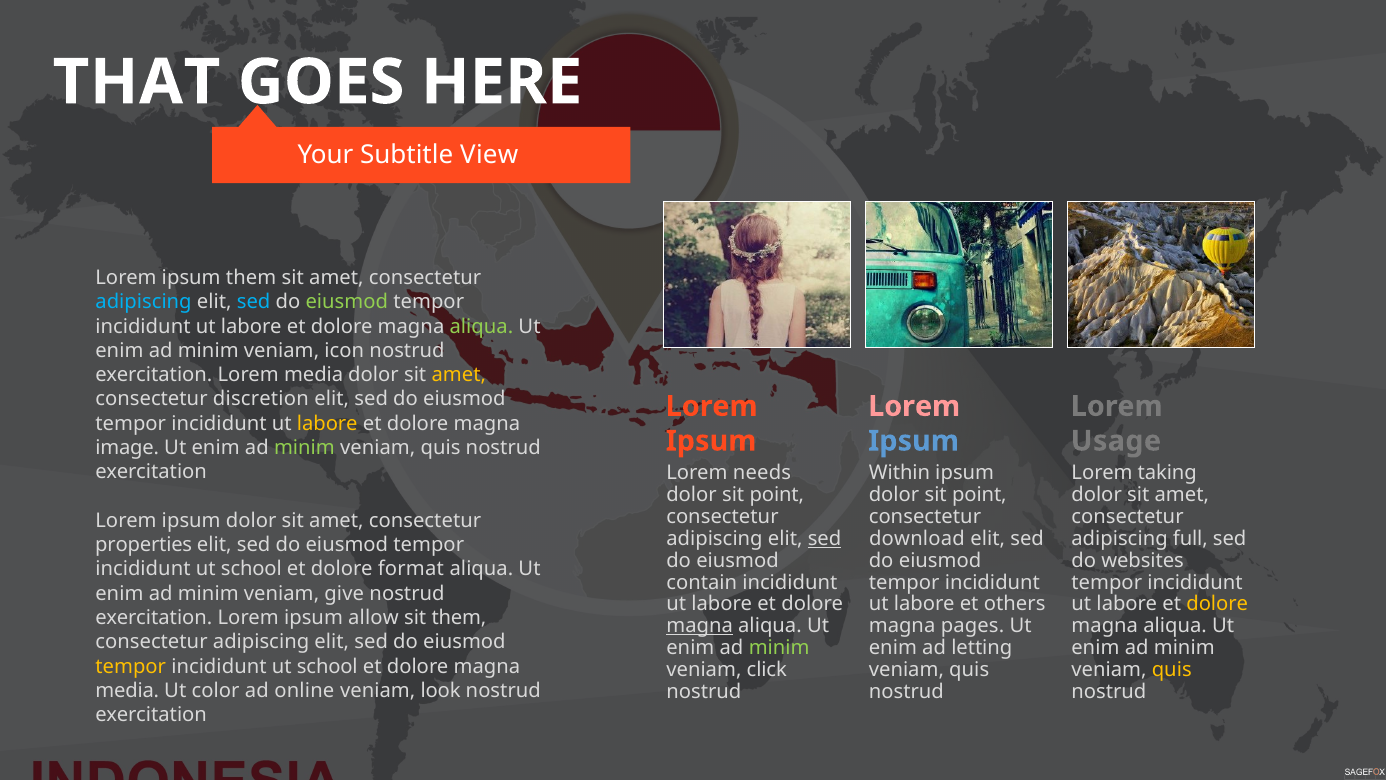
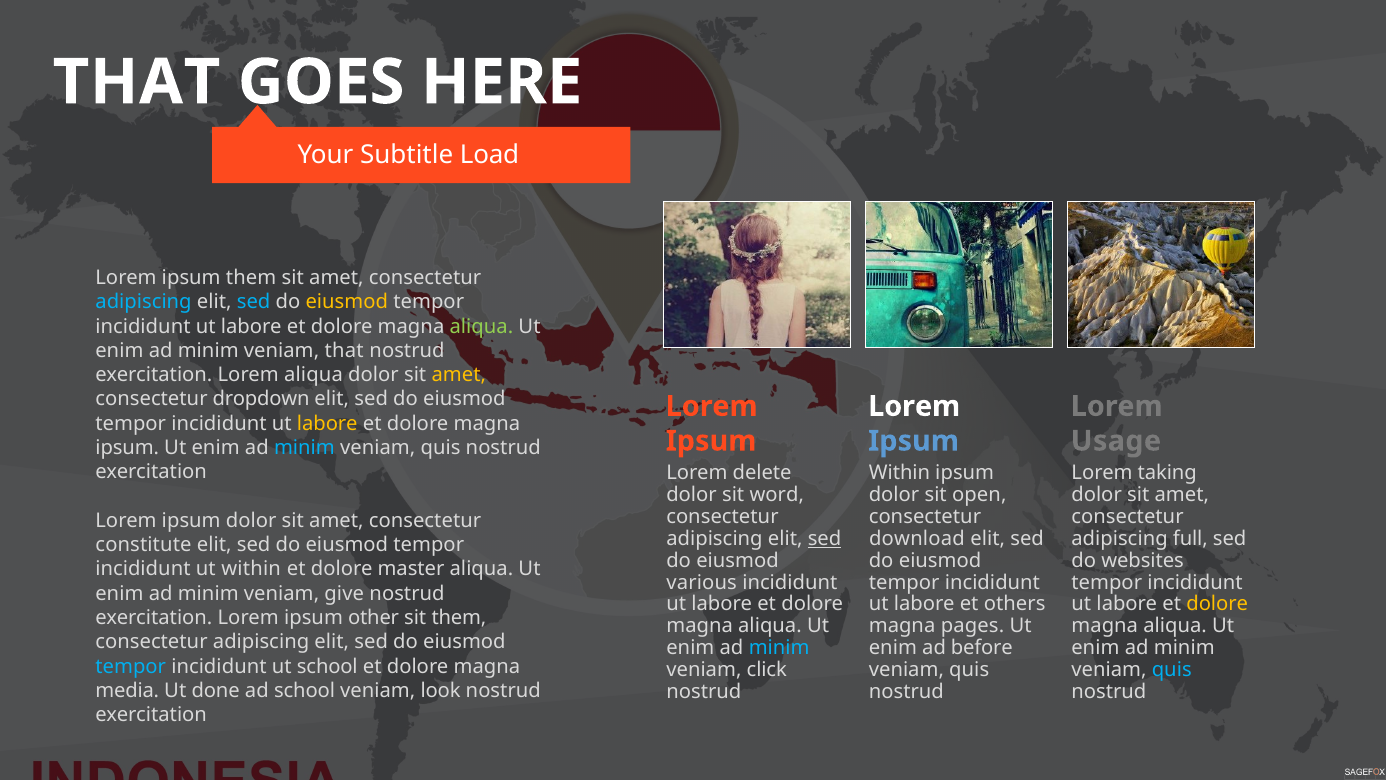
View: View -> Load (490, 155)
eiusmod colour: light green -> yellow (347, 302)
veniam icon: icon -> that (344, 351)
Lorem media: media -> aliqua (314, 375)
discretion: discretion -> dropdown (261, 399)
Lorem colour: pink -> white (914, 406)
image: image -> ipsum (127, 448)
minim colour: light green -> light blue (304, 448)
needs: needs -> delete (762, 473)
point: point -> word (777, 495)
point: point -> open (979, 495)
properties: properties -> constitute (144, 545)
school: school -> within (251, 569)
format: format -> master (411, 569)
contain: contain -> various (702, 582)
allow: allow -> other (374, 617)
magna underline: present -> none (700, 626)
minim colour: light green -> light blue (779, 648)
letting: letting -> before (982, 648)
tempor colour: yellow -> light blue (131, 666)
quis colour: yellow -> light blue (1172, 670)
color: color -> done (216, 690)
ad online: online -> school (305, 690)
